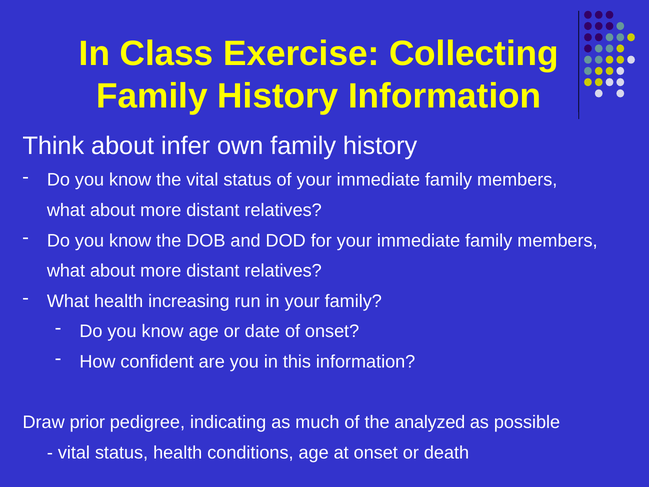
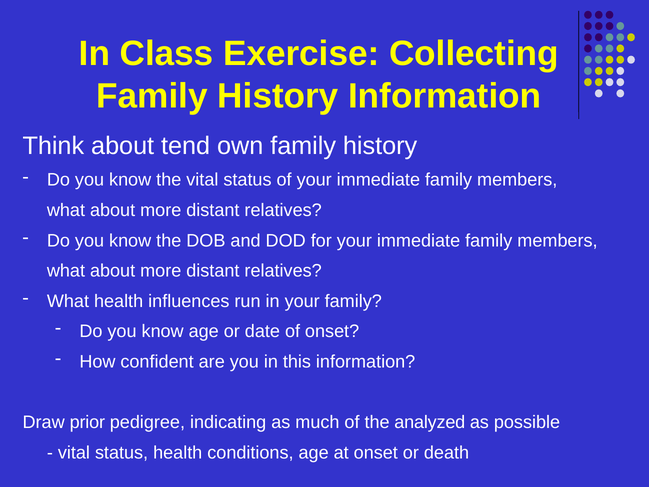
infer: infer -> tend (186, 146)
increasing: increasing -> influences (189, 301)
